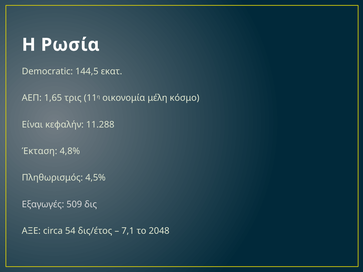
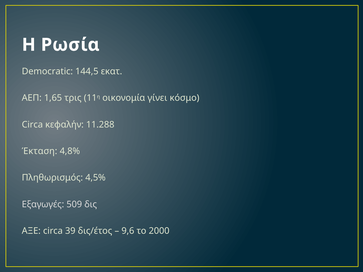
μέλη: μέλη -> γίνει (157, 98)
Είναι: Είναι -> Circa (32, 125)
54: 54 -> 39 (70, 231)
7,1: 7,1 -> 9,6 (128, 231)
2048: 2048 -> 2000 (159, 231)
